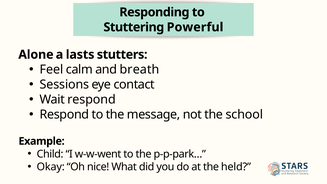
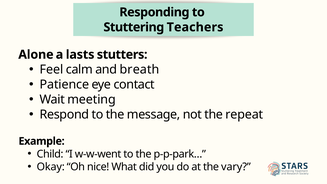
Powerful: Powerful -> Teachers (195, 27)
Sessions: Sessions -> Patience (64, 85)
Wait respond: respond -> meeting (92, 100)
school: school -> repeat (244, 115)
held: held -> vary (236, 167)
